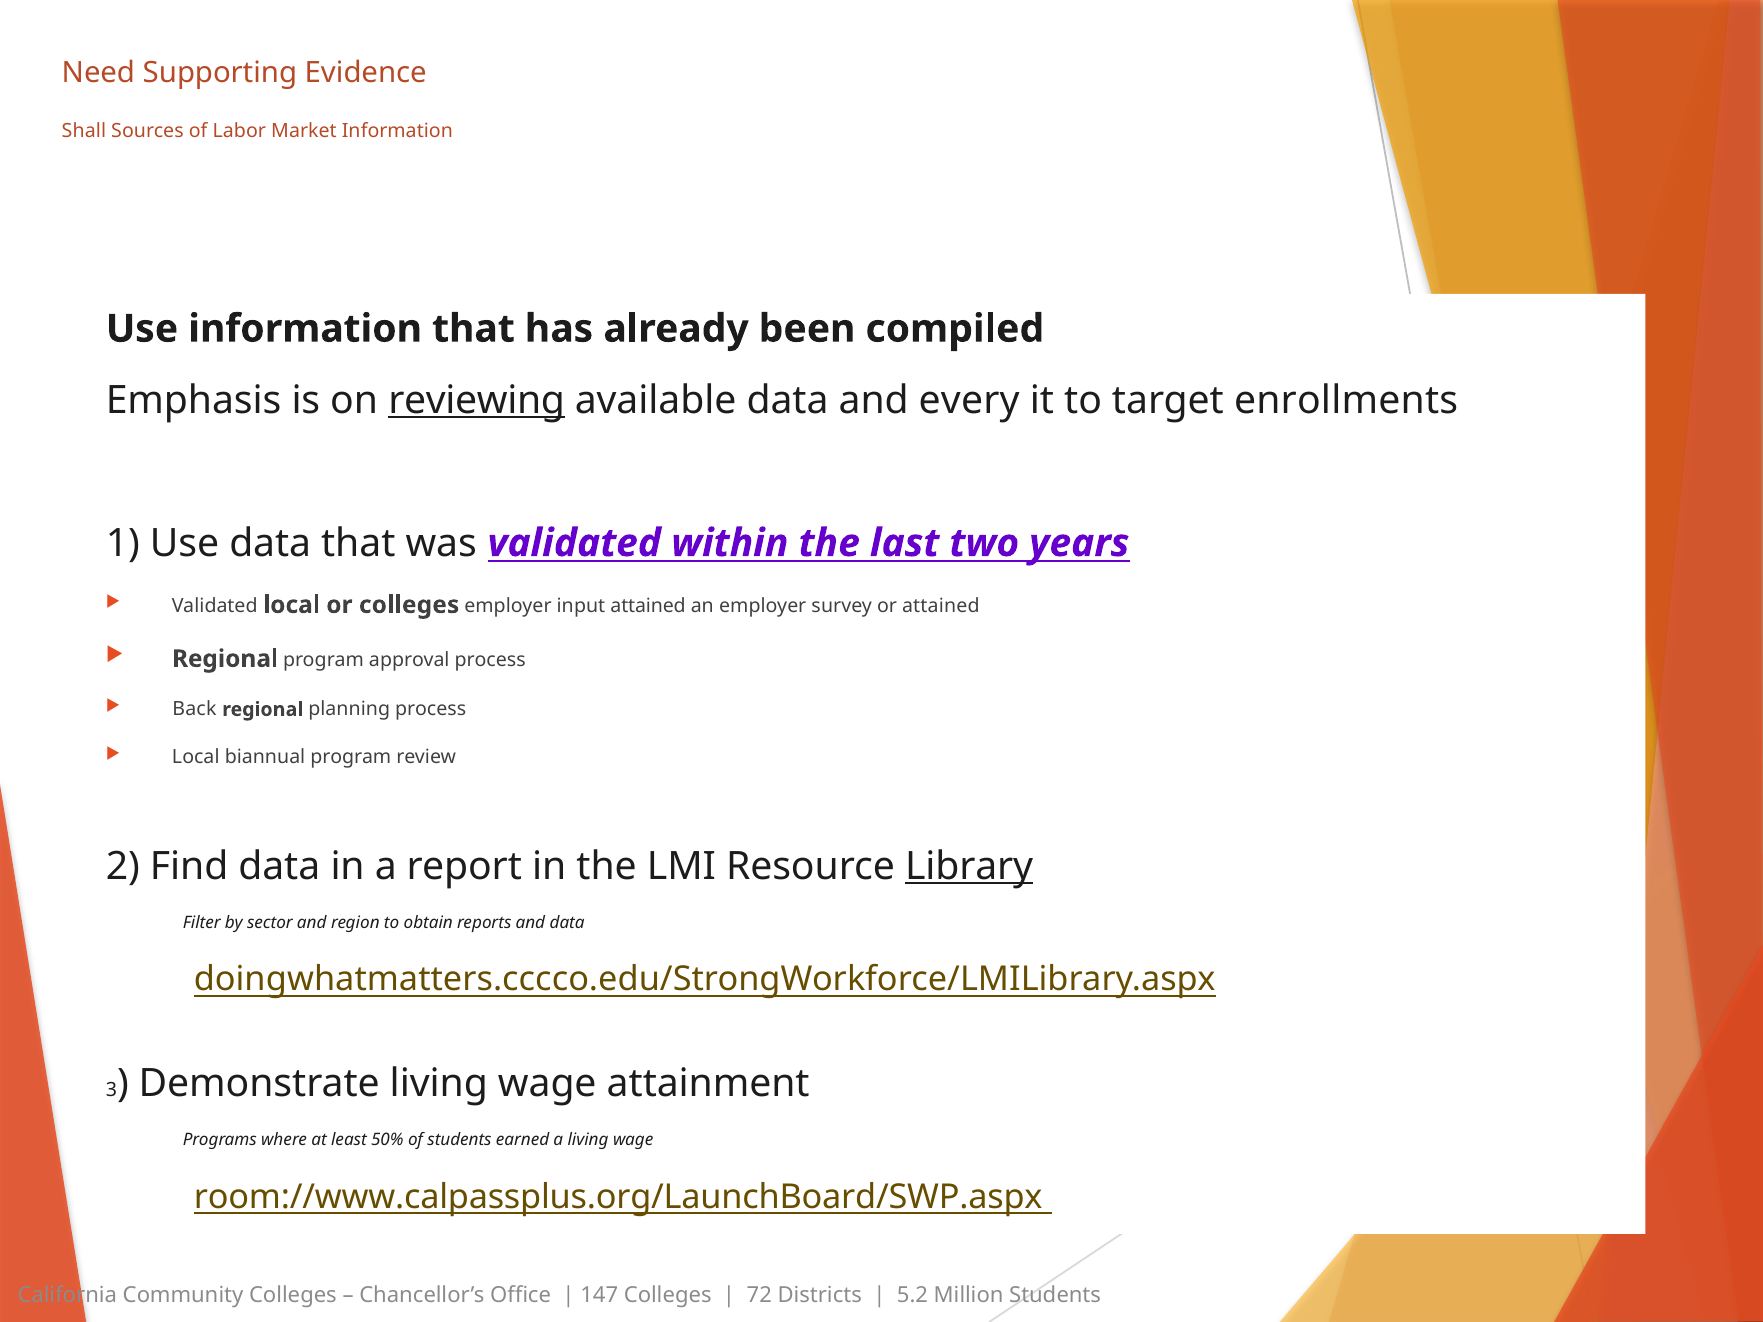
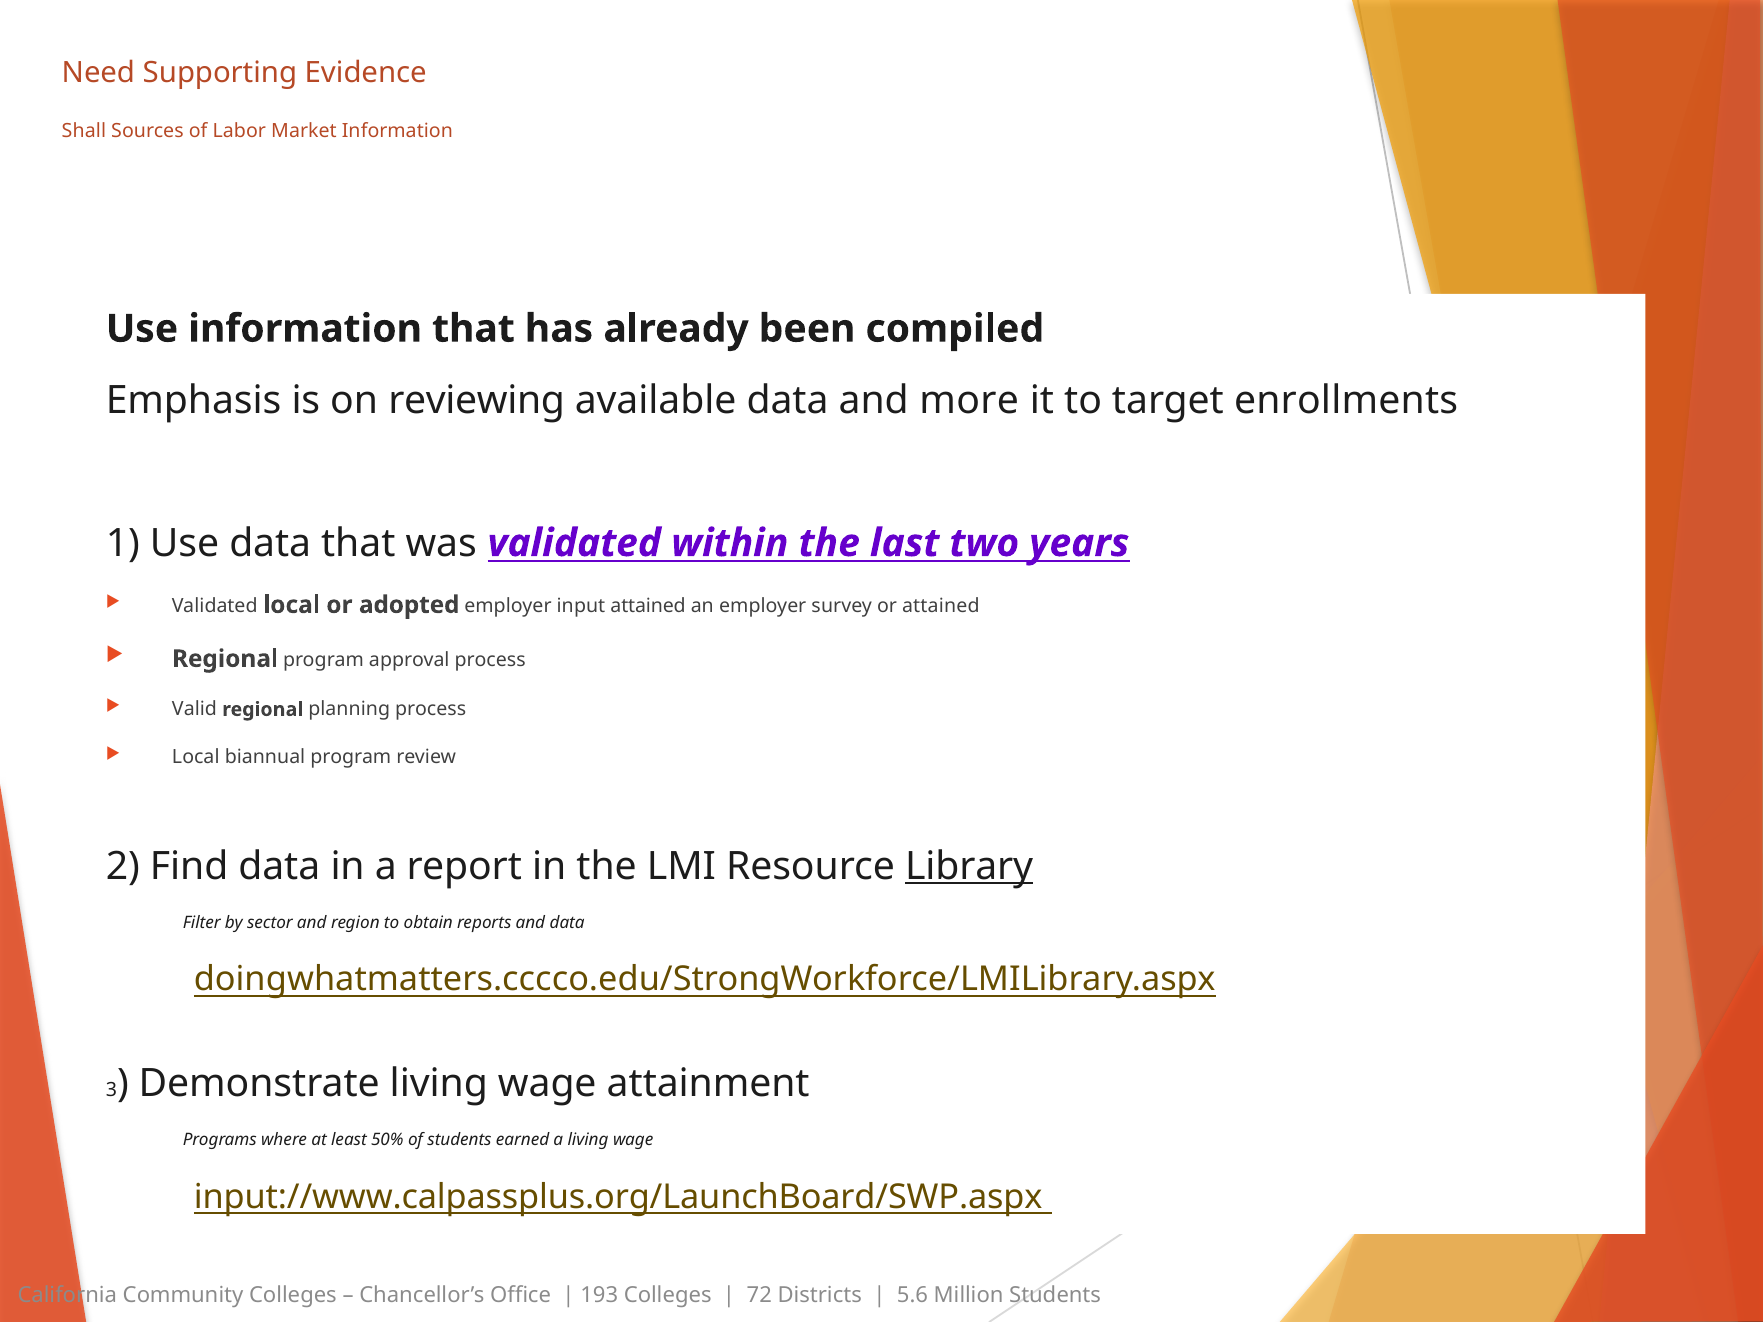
reviewing underline: present -> none (477, 400)
every: every -> more (969, 400)
or colleges: colleges -> adopted (409, 605)
Back: Back -> Valid (194, 710)
room://www.calpassplus.org/LaunchBoard/SWP.aspx: room://www.calpassplus.org/LaunchBoard/SWP.aspx -> input://www.calpassplus.org/LaunchBoard/SWP.aspx (618, 1197)
147: 147 -> 193 (599, 1296)
5.2: 5.2 -> 5.6 (913, 1296)
